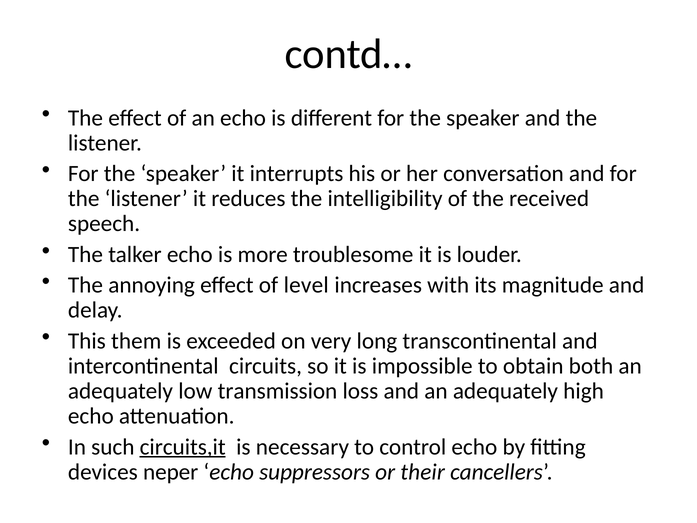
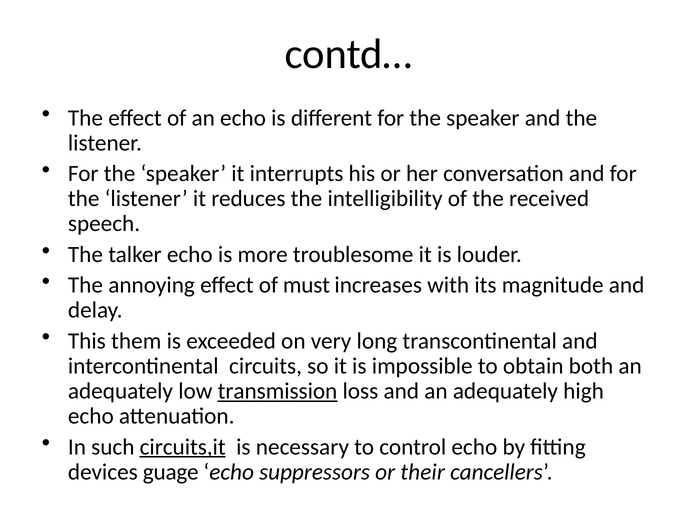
level: level -> must (306, 285)
transmission underline: none -> present (278, 391)
neper: neper -> guage (171, 472)
